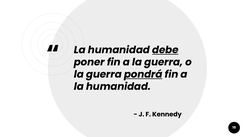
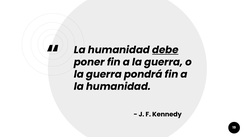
pondrá underline: present -> none (143, 74)
